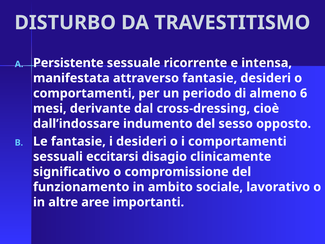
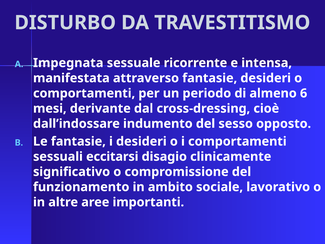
Persistente: Persistente -> Impegnata (68, 63)
